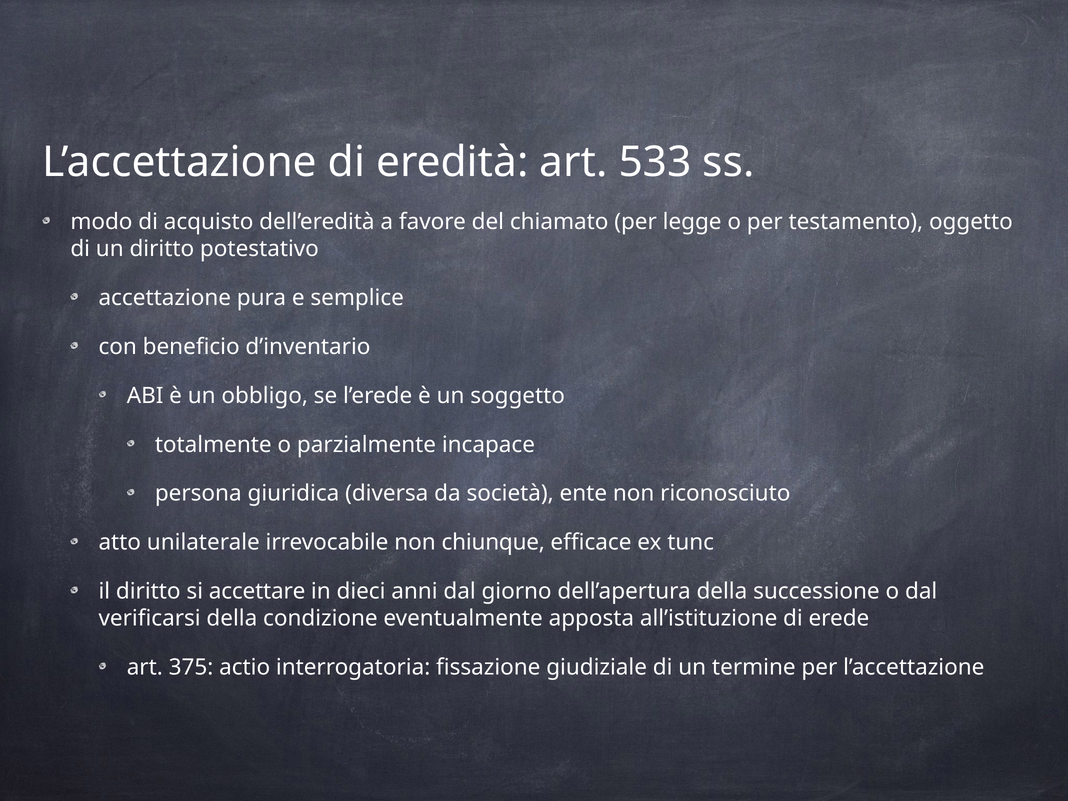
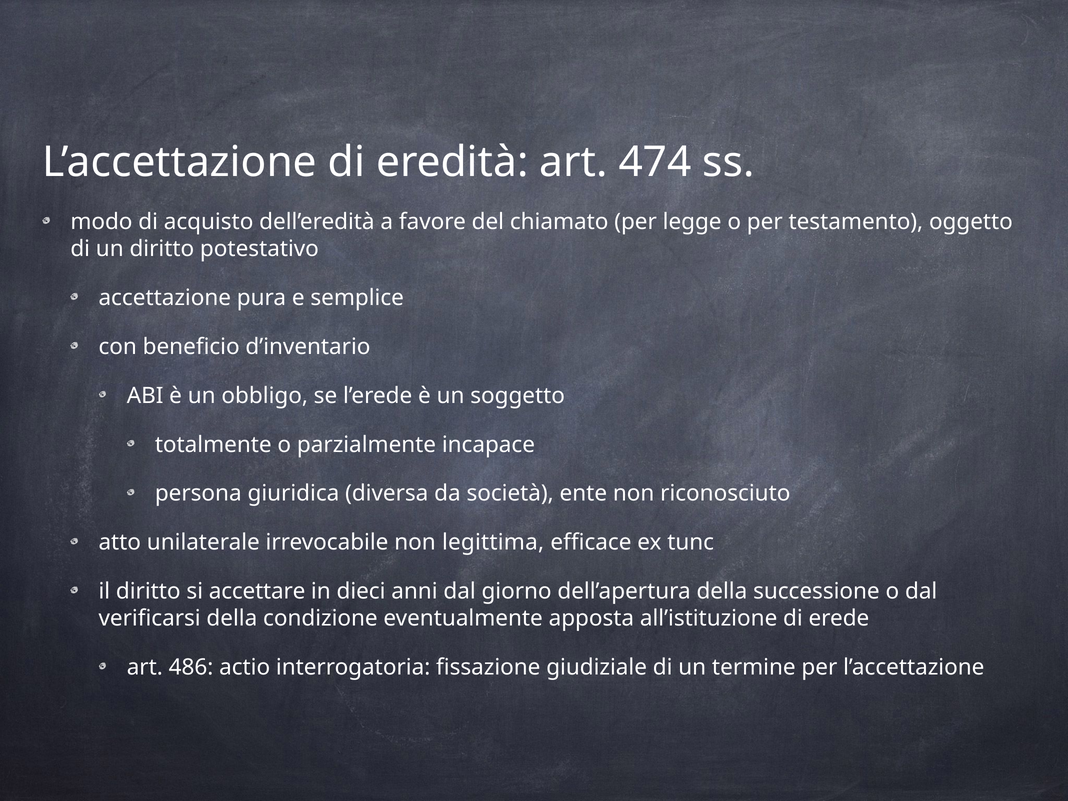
533: 533 -> 474 (655, 162)
chiunque: chiunque -> legittima (493, 542)
375: 375 -> 486 (191, 667)
